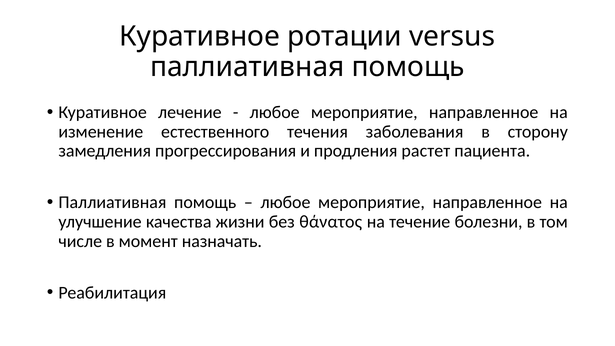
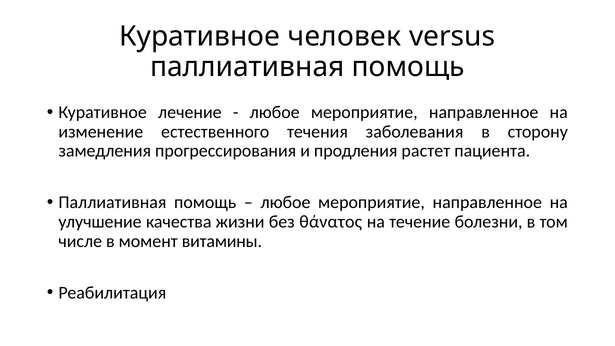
ротации: ротации -> человек (344, 36)
назначать: назначать -> витамины (222, 241)
